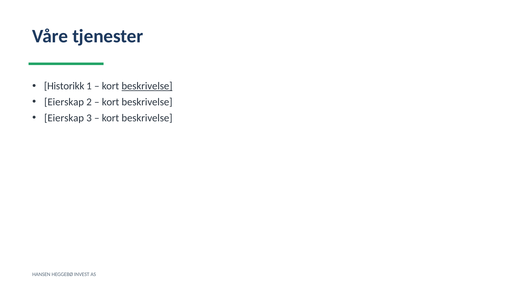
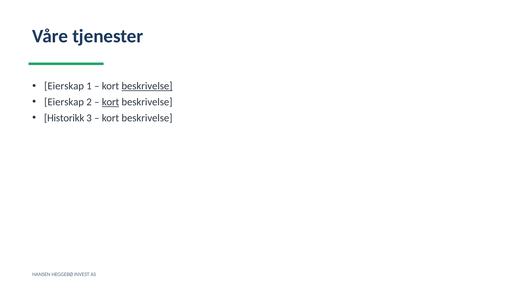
Historikk: Historikk -> Eierskap (64, 86)
kort underline: none -> present (111, 102)
Eierskap: Eierskap -> Historikk (64, 118)
